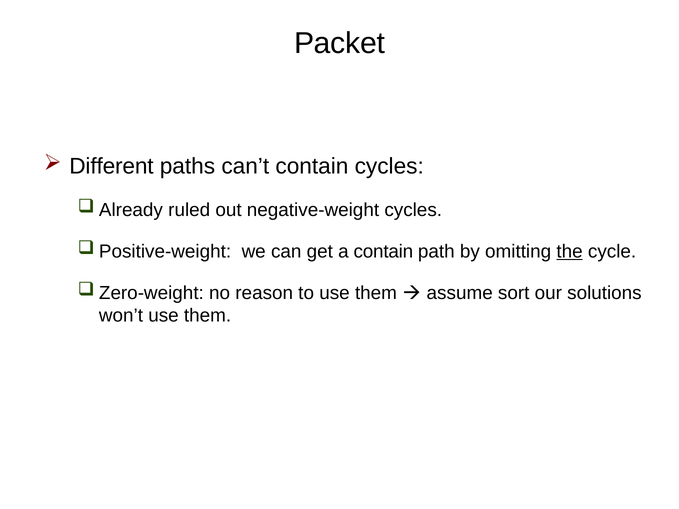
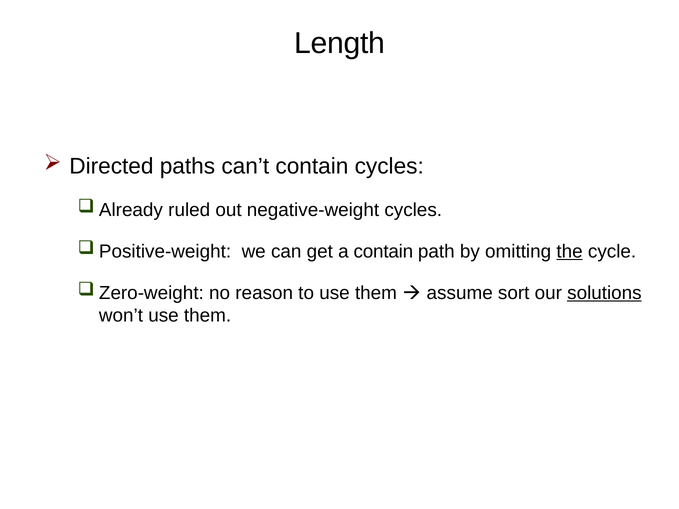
Packet: Packet -> Length (340, 44)
Different: Different -> Directed (111, 166)
solutions underline: none -> present (604, 293)
